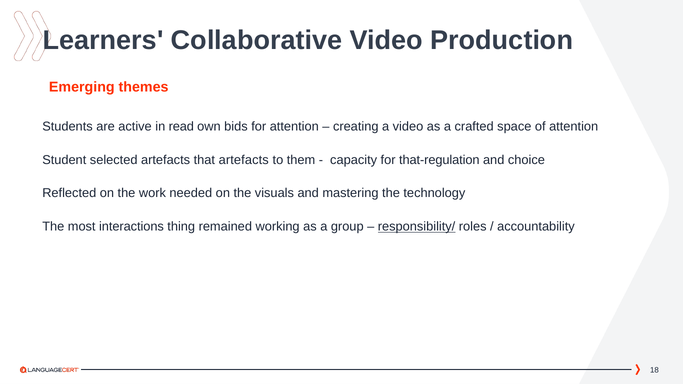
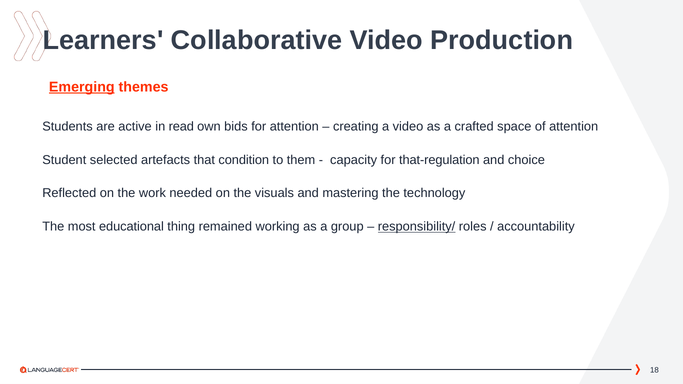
Emerging underline: none -> present (82, 87)
that artefacts: artefacts -> condition (244, 160)
interactions: interactions -> educational (131, 227)
